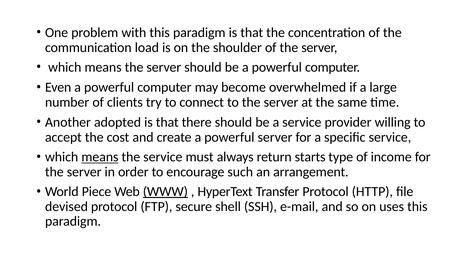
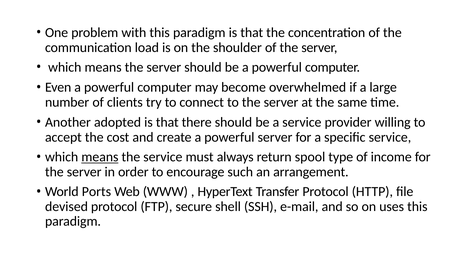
starts: starts -> spool (310, 157)
Piece: Piece -> Ports (96, 191)
WWW underline: present -> none (165, 191)
